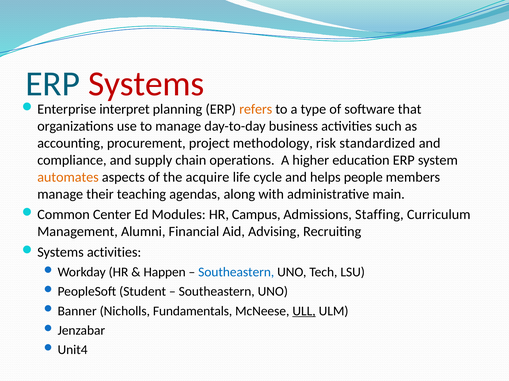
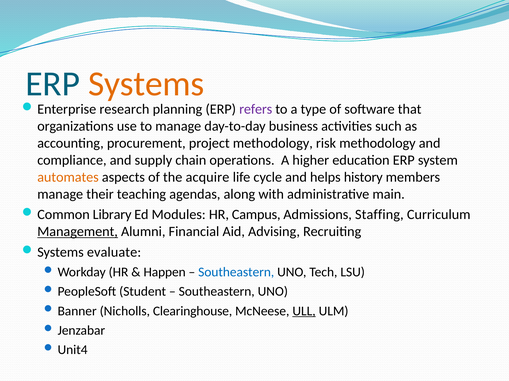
Systems colour: red -> orange (146, 84)
interpret: interpret -> research (124, 110)
refers colour: orange -> purple (256, 110)
risk standardized: standardized -> methodology (377, 143)
people: people -> history (363, 177)
Center: Center -> Library (112, 215)
Management underline: none -> present (78, 232)
activities: activities -> evaluate (114, 253)
Fundamentals: Fundamentals -> Clearinghouse (193, 312)
